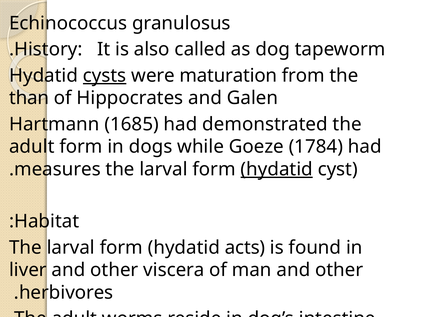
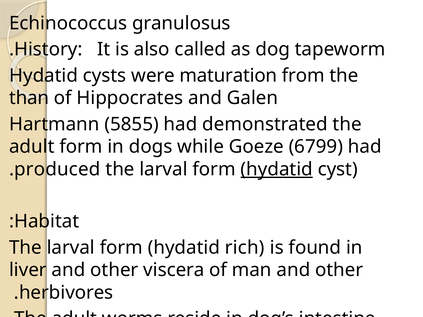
cysts underline: present -> none (105, 76)
1685: 1685 -> 5855 (132, 124)
1784: 1784 -> 6799 (316, 147)
measures: measures -> produced (57, 169)
acts: acts -> rich (245, 248)
